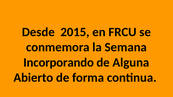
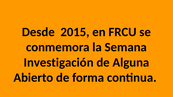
Incorporando: Incorporando -> Investigación (59, 63)
